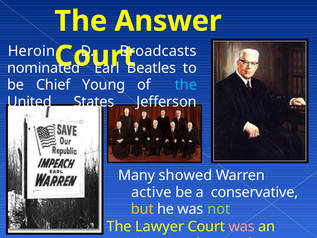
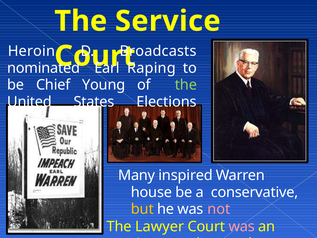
Answer: Answer -> Service (168, 21)
Beatles: Beatles -> Raping (151, 68)
the colour: light blue -> light green (186, 85)
Jefferson: Jefferson -> Elections (167, 102)
showed: showed -> inspired (186, 175)
active: active -> house (151, 192)
not colour: light green -> pink (219, 209)
